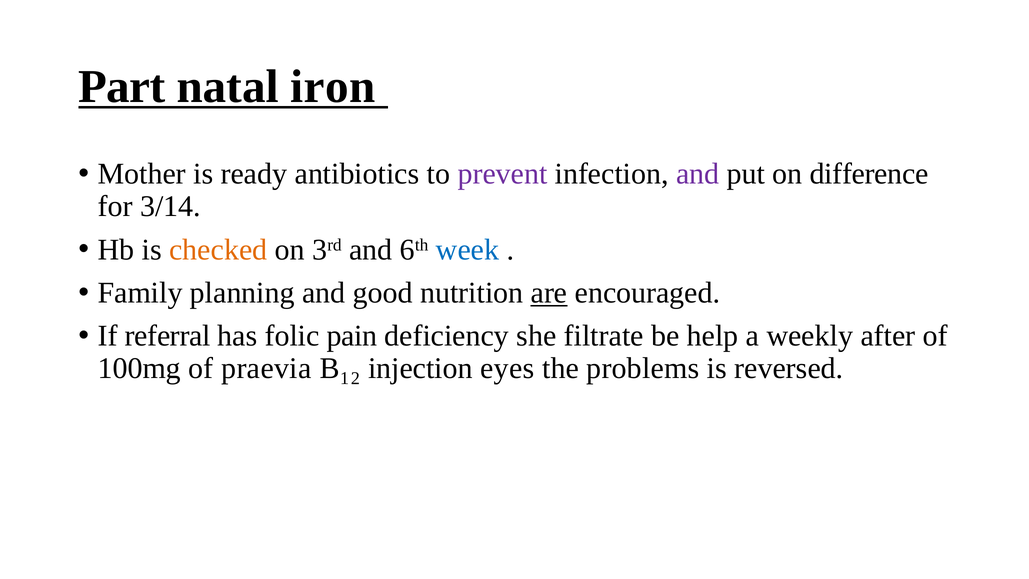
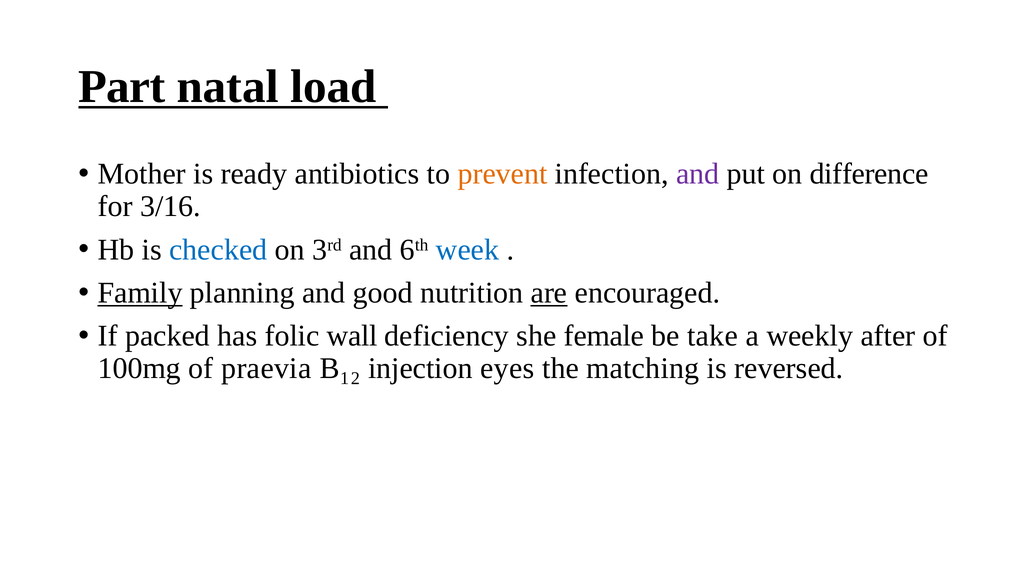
iron: iron -> load (333, 86)
prevent colour: purple -> orange (502, 174)
3/14: 3/14 -> 3/16 (170, 206)
checked colour: orange -> blue (218, 250)
Family underline: none -> present (140, 293)
referral: referral -> packed (168, 336)
pain: pain -> wall (352, 336)
filtrate: filtrate -> female (604, 336)
help: help -> take (712, 336)
problems: problems -> matching (643, 368)
